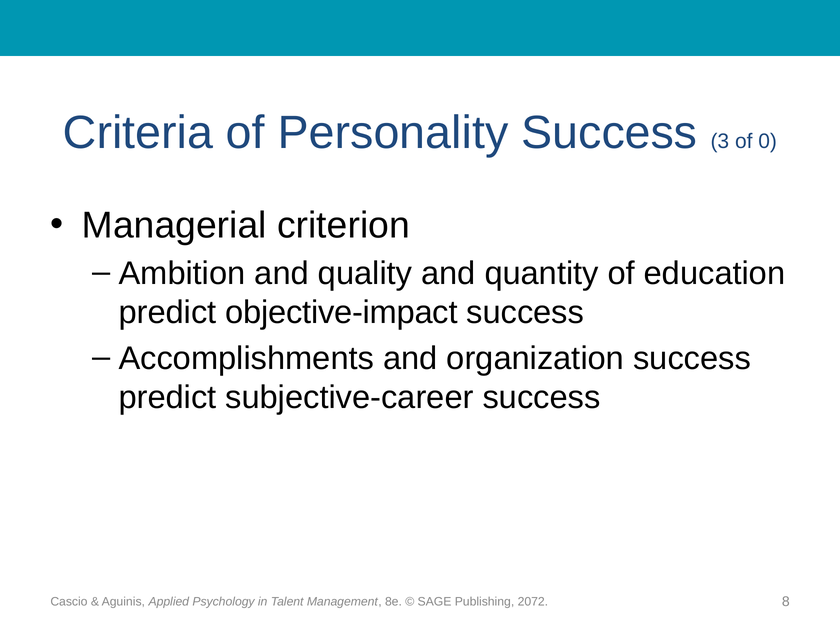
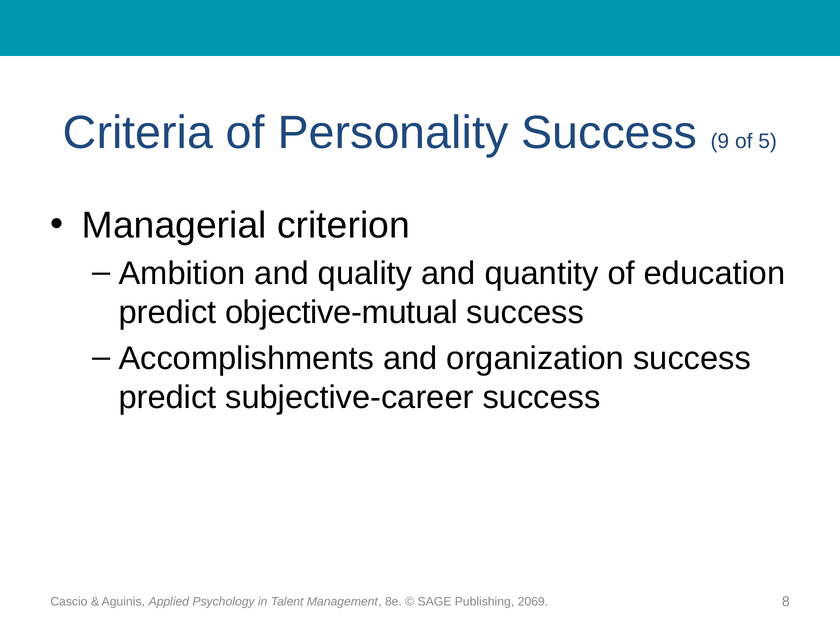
3: 3 -> 9 (720, 141)
0: 0 -> 5 (768, 141)
objective-impact: objective-impact -> objective-mutual (342, 313)
2072: 2072 -> 2069 (533, 602)
